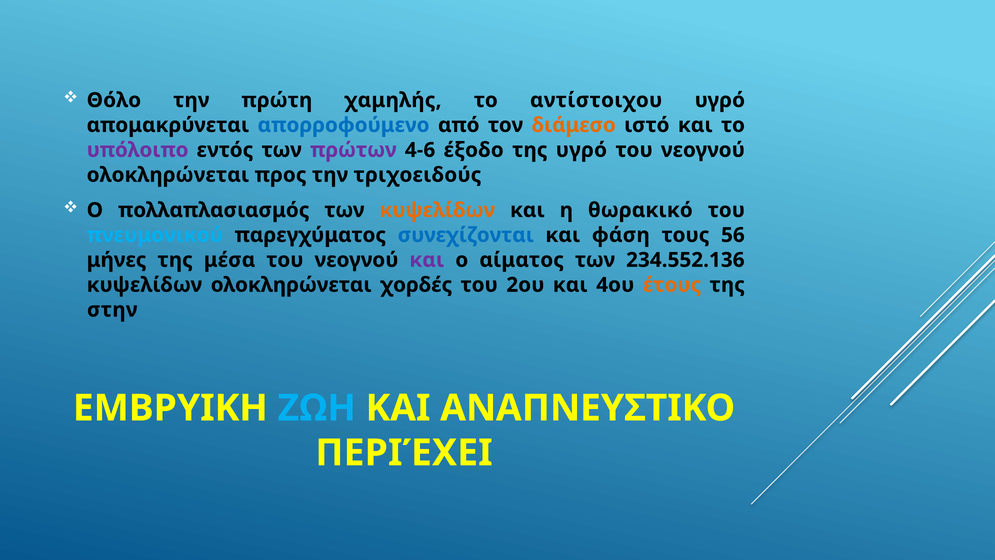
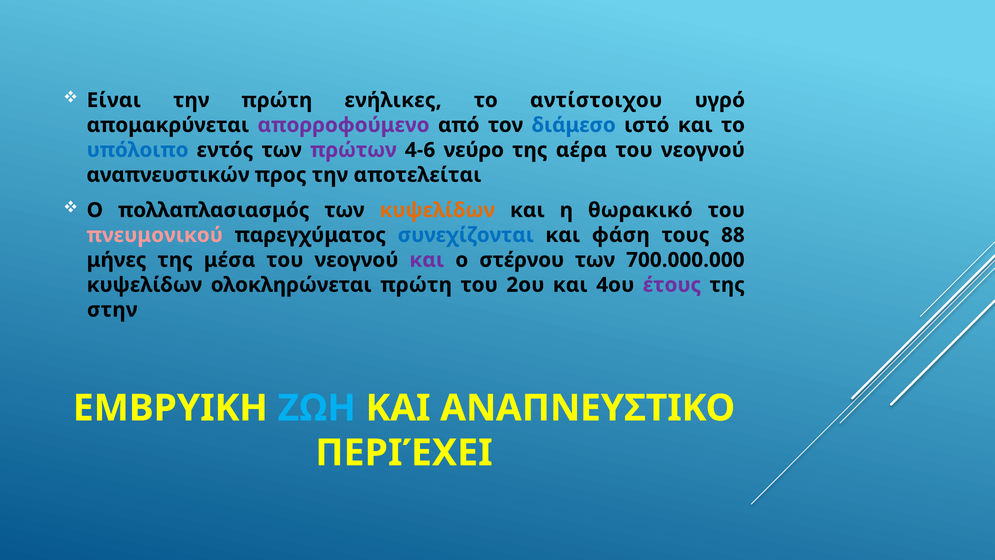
Θόλο: Θόλο -> Είναι (114, 100)
χαμηλής: χαμηλής -> ενήλικες (393, 100)
απορροφούμενο colour: blue -> purple (344, 125)
διάμεσο colour: orange -> blue (574, 125)
υπόλοιπο colour: purple -> blue (138, 150)
έξοδο: έξοδο -> νεύρο (474, 150)
της υγρό: υγρό -> αέρα (581, 150)
ολοκληρώνεται: ολοκληρώνεται -> αναπνευστικών (168, 175)
τριχοειδούς: τριχοειδούς -> αποτελείται (418, 175)
πνευμονικού colour: light blue -> pink (155, 235)
56: 56 -> 88 (733, 235)
αίματος: αίματος -> στέρνου (522, 260)
234.552.136: 234.552.136 -> 700.000.000 (685, 260)
ολοκληρώνεται χορδές: χορδές -> πρώτη (416, 285)
έτους colour: orange -> purple (672, 285)
